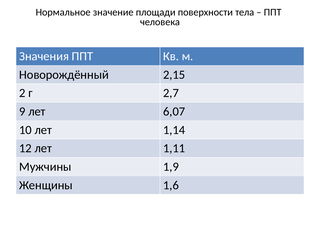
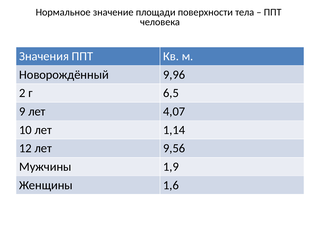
2,15: 2,15 -> 9,96 (174, 75)
2,7: 2,7 -> 6,5 (171, 93)
6,07: 6,07 -> 4,07 (174, 112)
1,11: 1,11 -> 9,56 (174, 148)
